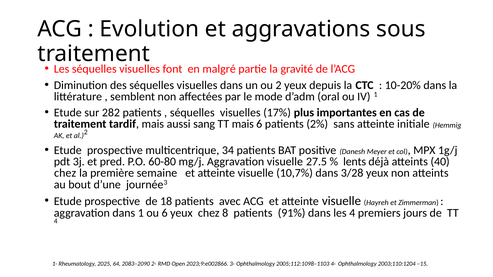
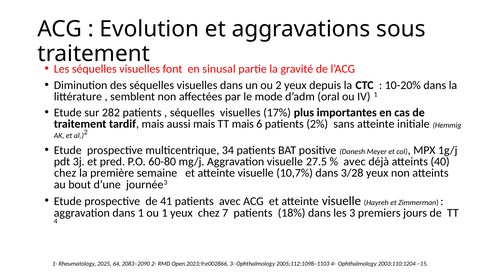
malgré: malgré -> sinusal (219, 69)
aussi sang: sang -> mais (204, 124)
lents: lents -> avec (355, 162)
18: 18 -> 41 (166, 202)
ou 6: 6 -> 1 (165, 213)
8: 8 -> 7 (225, 213)
91%: 91% -> 18% (292, 213)
les 4: 4 -> 3 (352, 213)
